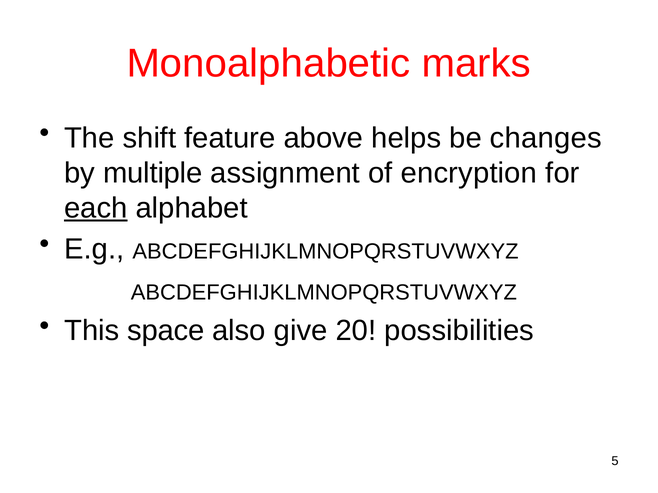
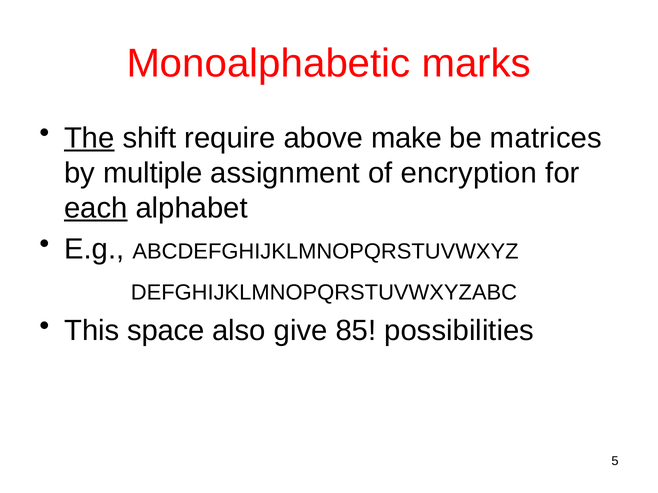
The underline: none -> present (89, 138)
feature: feature -> require (230, 138)
helps: helps -> make (406, 138)
changes: changes -> matrices (546, 138)
ABCDEFGHIJKLMNOPQRSTUVWXYZ: ABCDEFGHIJKLMNOPQRSTUVWXYZ -> DEFGHIJKLMNOPQRSTUVWXYZABC (324, 293)
20: 20 -> 85 (356, 331)
